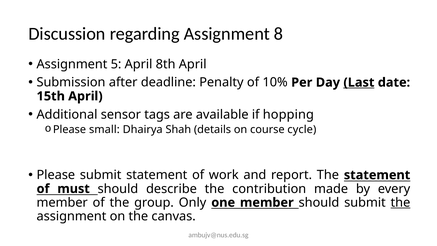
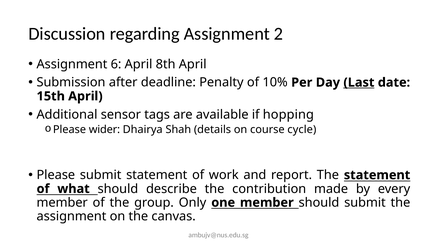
8: 8 -> 2 (279, 34)
5: 5 -> 6 (116, 64)
small: small -> wider (104, 129)
must: must -> what (74, 189)
the underline: present -> none (400, 202)
